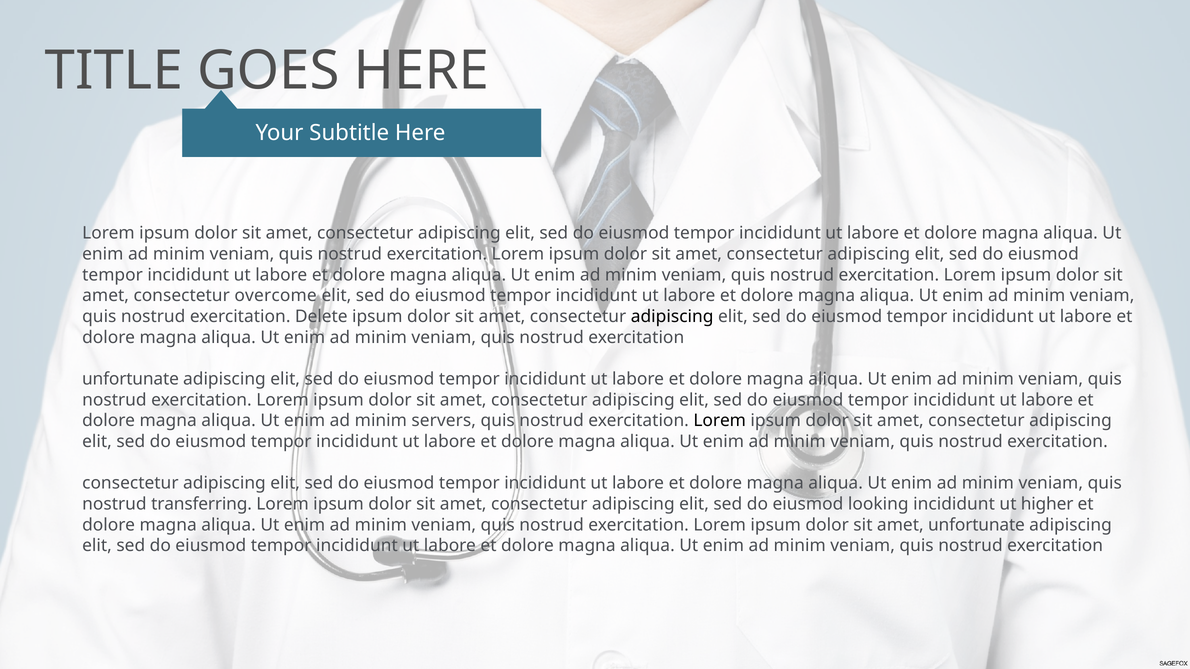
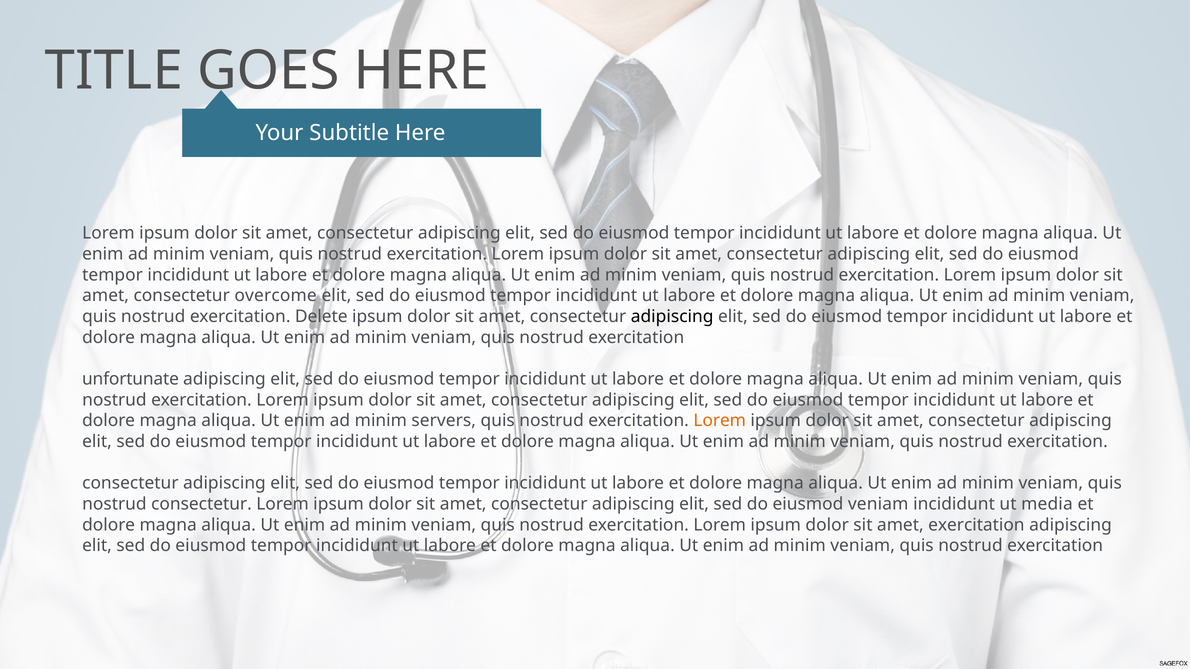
Lorem colour: black -> orange (720, 421)
nostrud transferring: transferring -> consectetur (201, 504)
eiusmod looking: looking -> veniam (878, 504)
higher: higher -> media (1047, 504)
amet unfortunate: unfortunate -> exercitation (976, 525)
